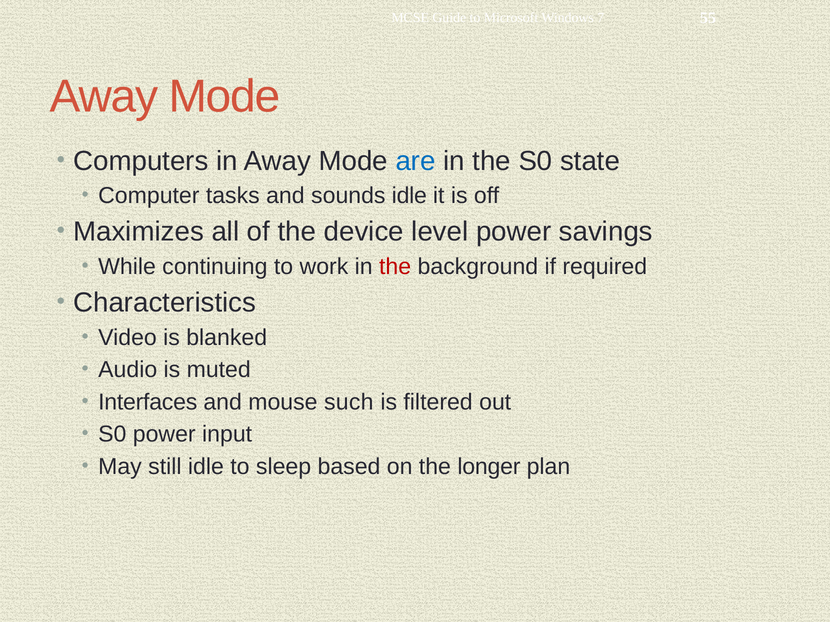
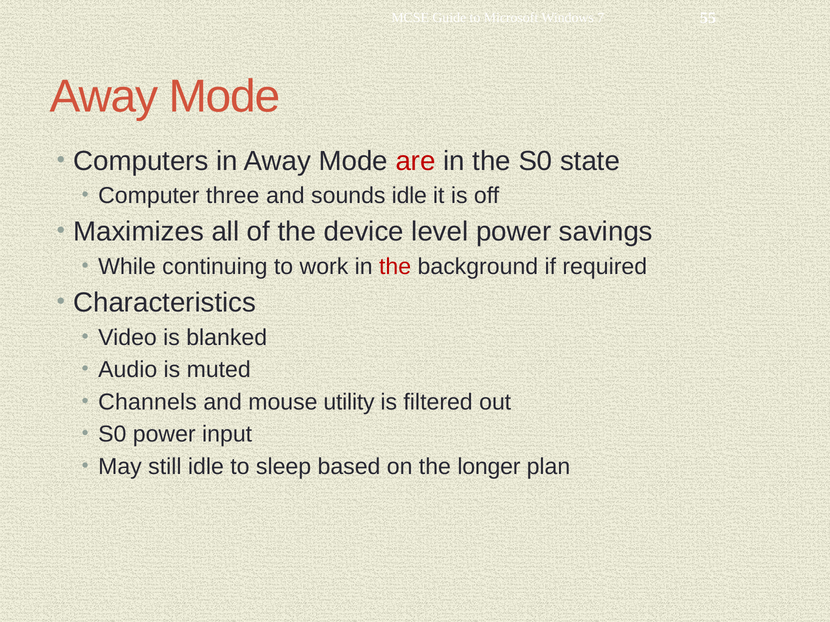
are colour: blue -> red (416, 161)
tasks: tasks -> three (233, 196)
Interfaces: Interfaces -> Channels (148, 402)
such: such -> utility (349, 402)
